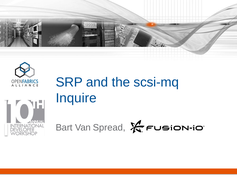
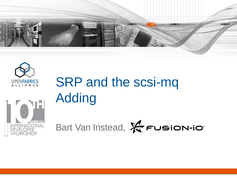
Inquire: Inquire -> Adding (76, 98)
Spread: Spread -> Instead (109, 127)
